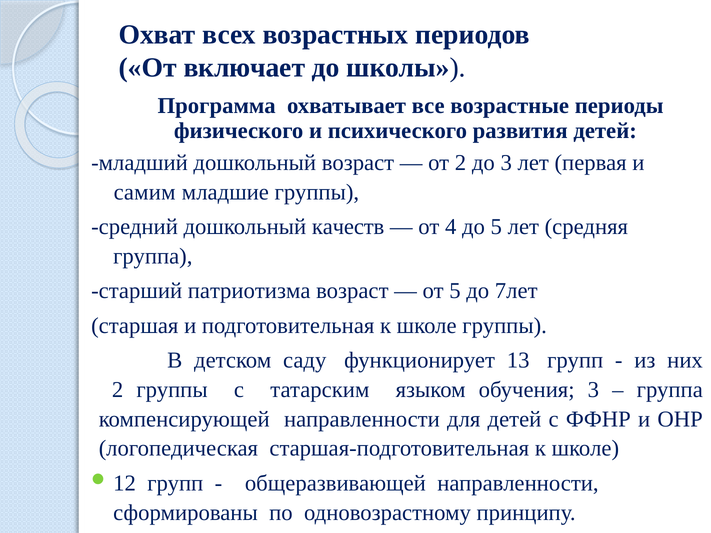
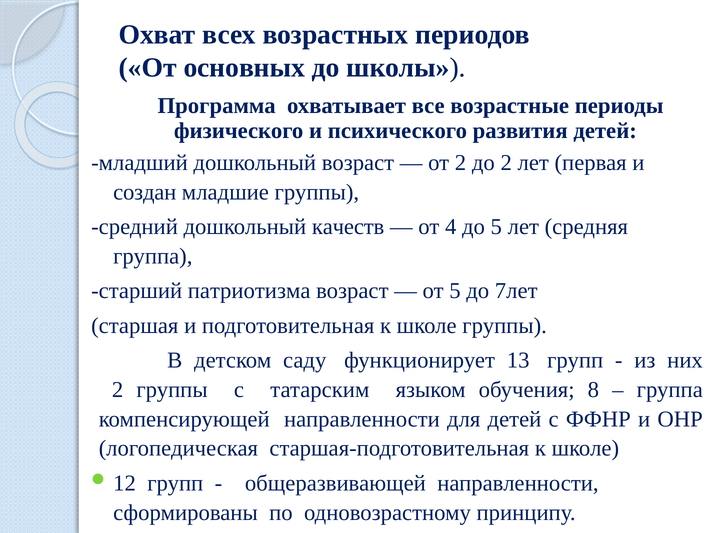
включает: включает -> основных (244, 68)
до 3: 3 -> 2 (506, 163)
самим: самим -> создан (145, 192)
обучения 3: 3 -> 8 (593, 390)
